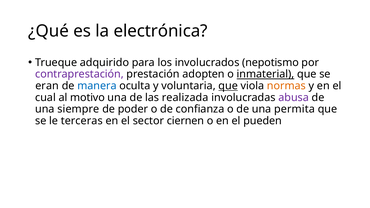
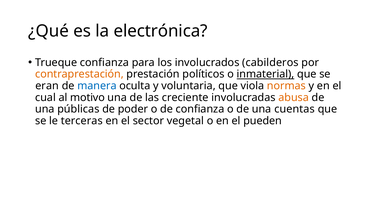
Trueque adquirido: adquirido -> confianza (104, 63)
nepotismo: nepotismo -> cabilderos (270, 63)
contraprestación colour: purple -> orange (79, 74)
adopten: adopten -> políticos (204, 74)
que underline: present -> none (228, 86)
realizada: realizada -> creciente (185, 98)
abusa colour: purple -> orange (294, 98)
siempre: siempre -> públicas (78, 109)
permita: permita -> cuentas (294, 109)
ciernen: ciernen -> vegetal (185, 121)
